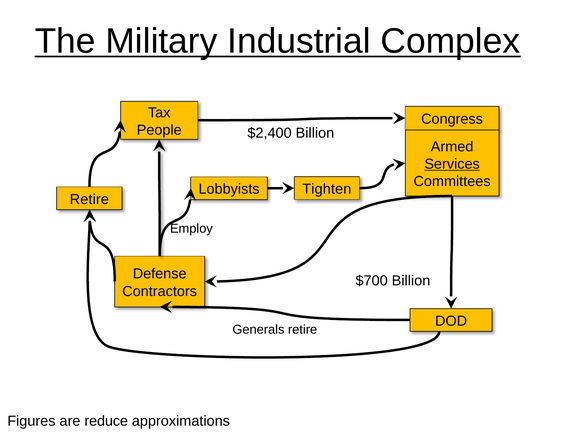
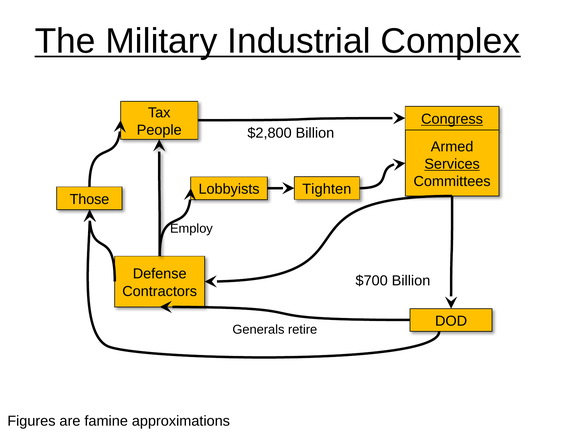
Congress underline: none -> present (452, 119)
$2,400: $2,400 -> $2,800 (270, 133)
Retire: Retire -> Those (89, 199)
reduce: reduce -> famine (106, 421)
